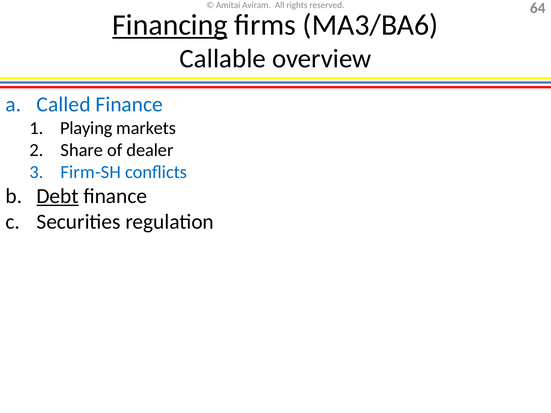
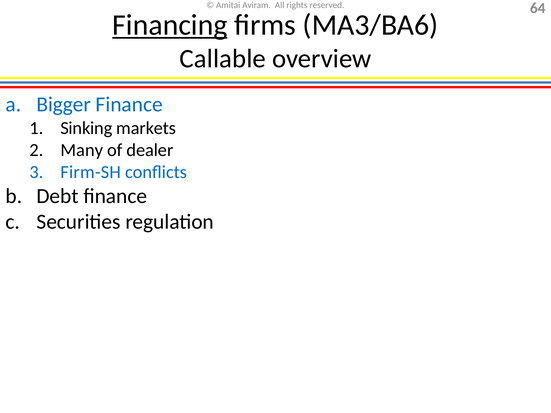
Called: Called -> Bigger (64, 104)
Playing: Playing -> Sinking (86, 128)
Share: Share -> Many (82, 150)
Debt underline: present -> none (58, 196)
